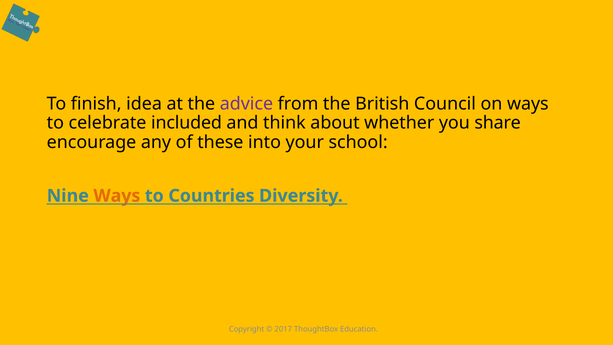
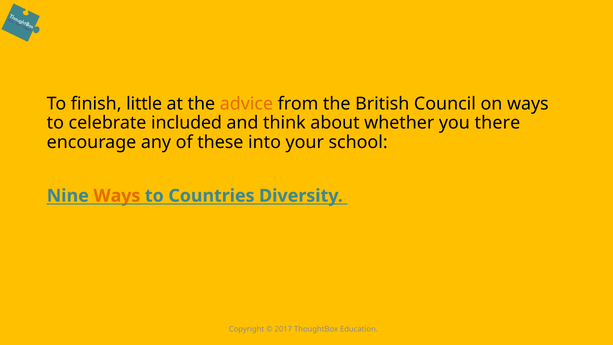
idea: idea -> little (144, 104)
advice colour: purple -> orange (246, 104)
share: share -> there (497, 123)
